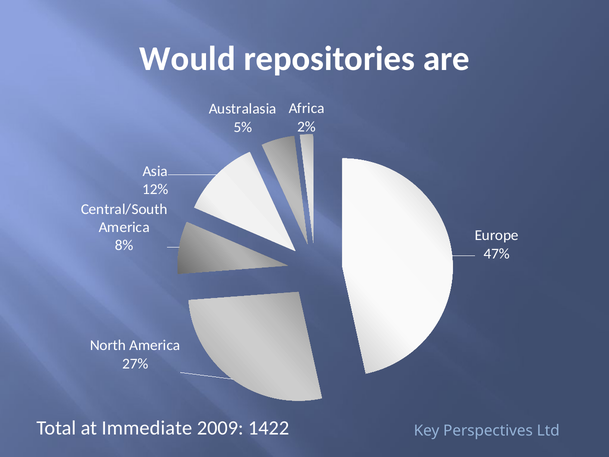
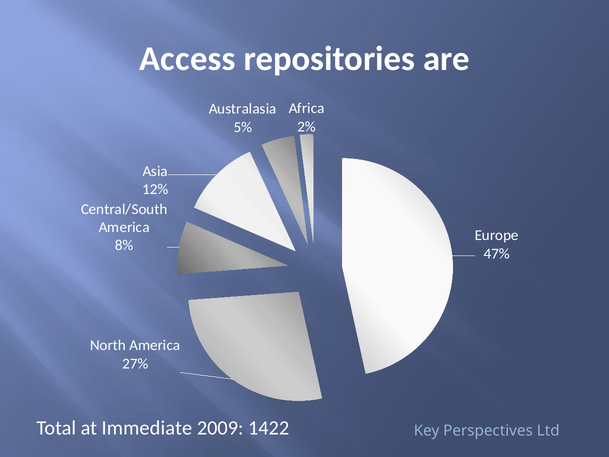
Would: Would -> Access (187, 59)
